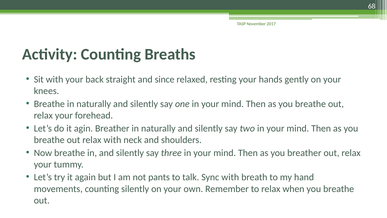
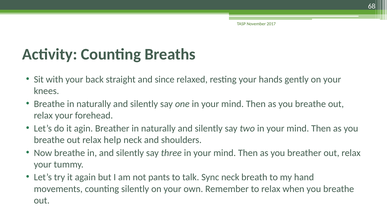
relax with: with -> help (112, 140)
Sync with: with -> neck (230, 177)
